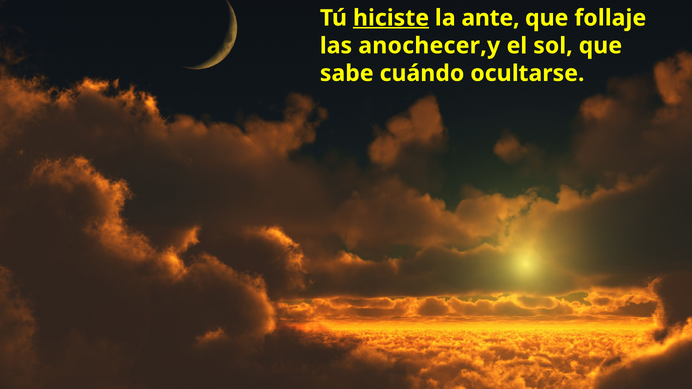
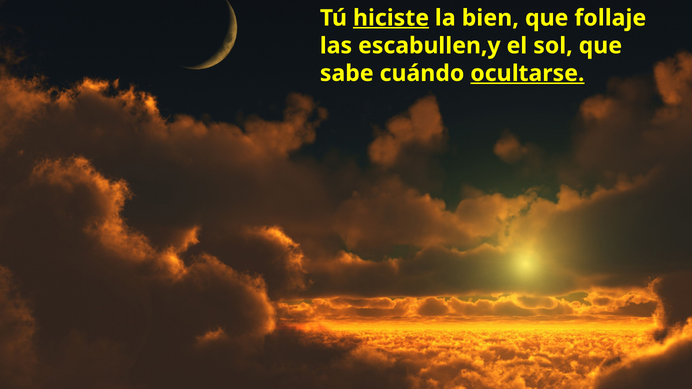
ante: ante -> bien (490, 18)
anochecer,y: anochecer,y -> escabullen,y (429, 46)
ocultarse underline: none -> present (527, 73)
